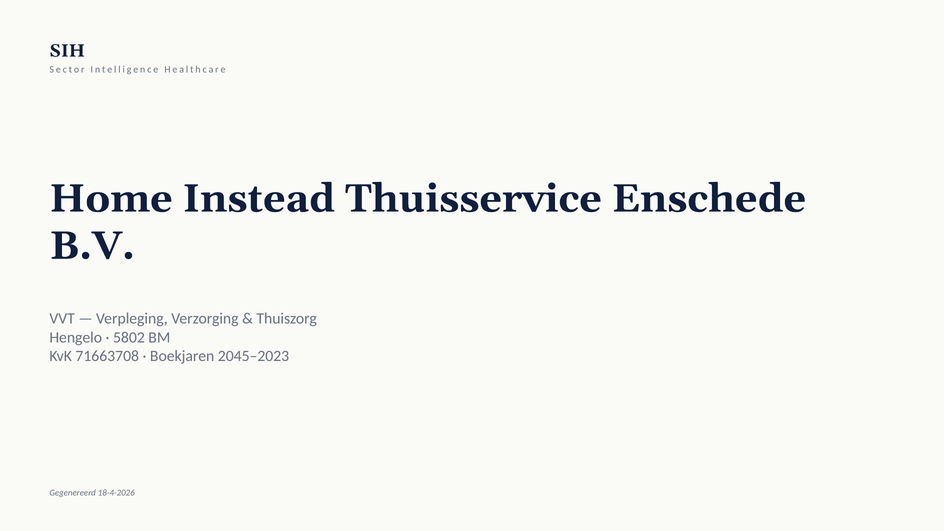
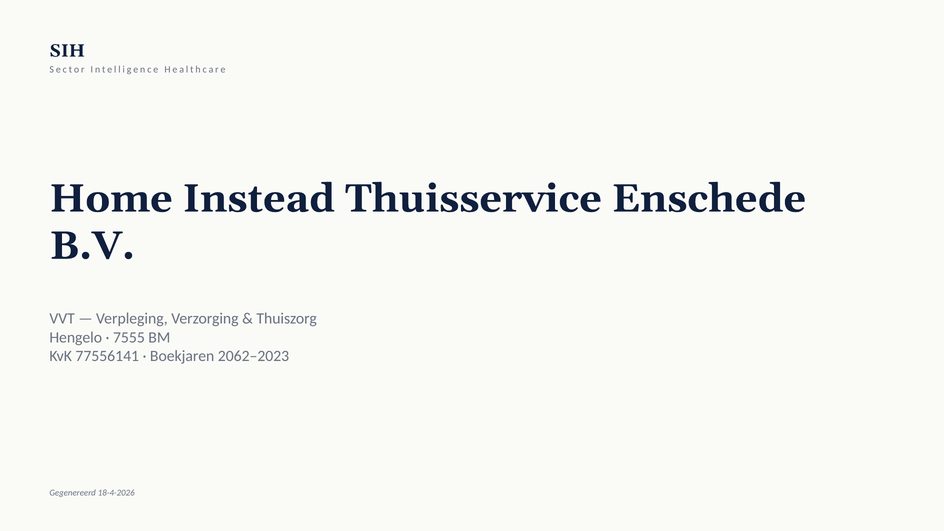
5802: 5802 -> 7555 (129, 337)
71663708: 71663708 -> 77556141 (107, 356)
2045–2023: 2045–2023 -> 2062–2023 (254, 356)
